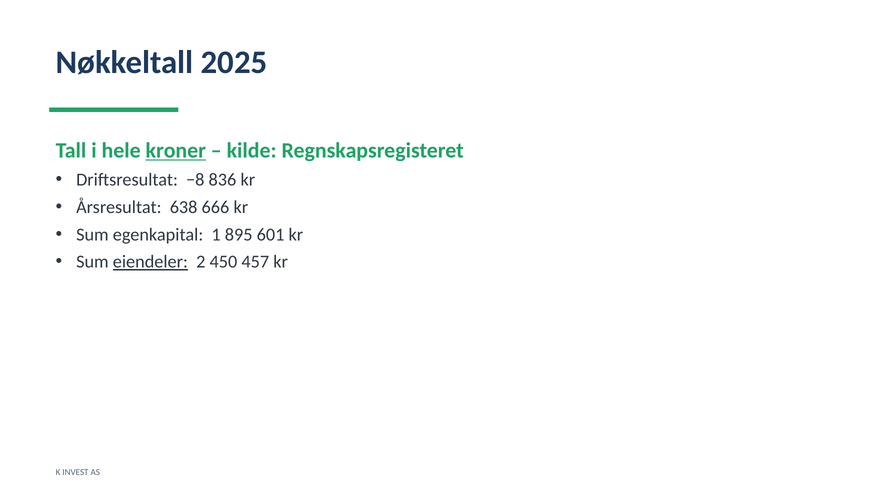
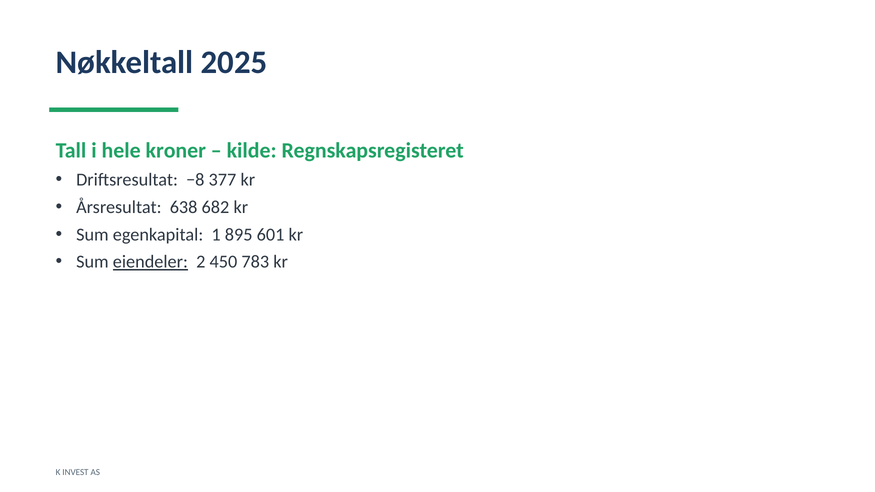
kroner underline: present -> none (176, 151)
836: 836 -> 377 (222, 180)
666: 666 -> 682 (215, 207)
457: 457 -> 783 (255, 262)
